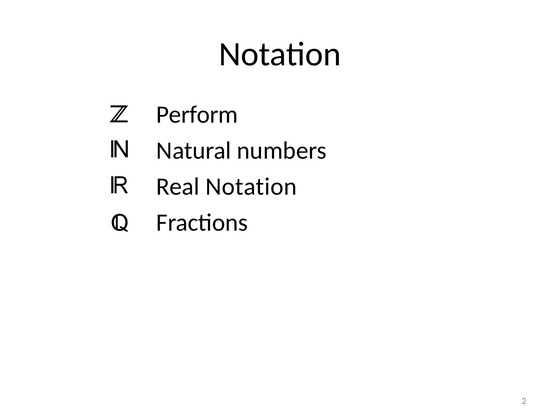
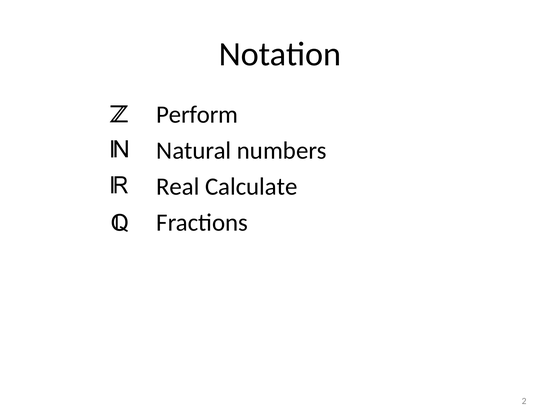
Real Notation: Notation -> Calculate (251, 187)
